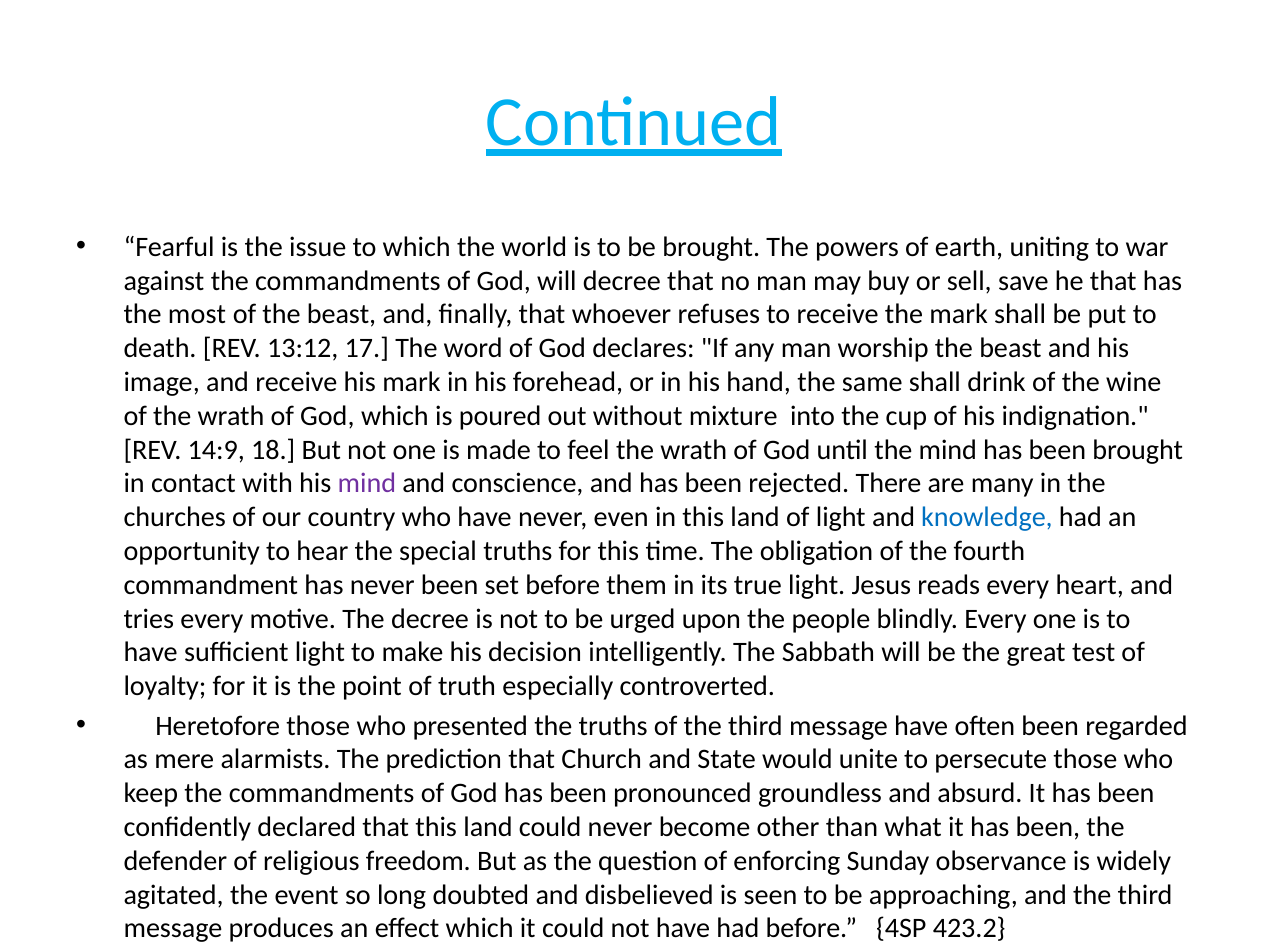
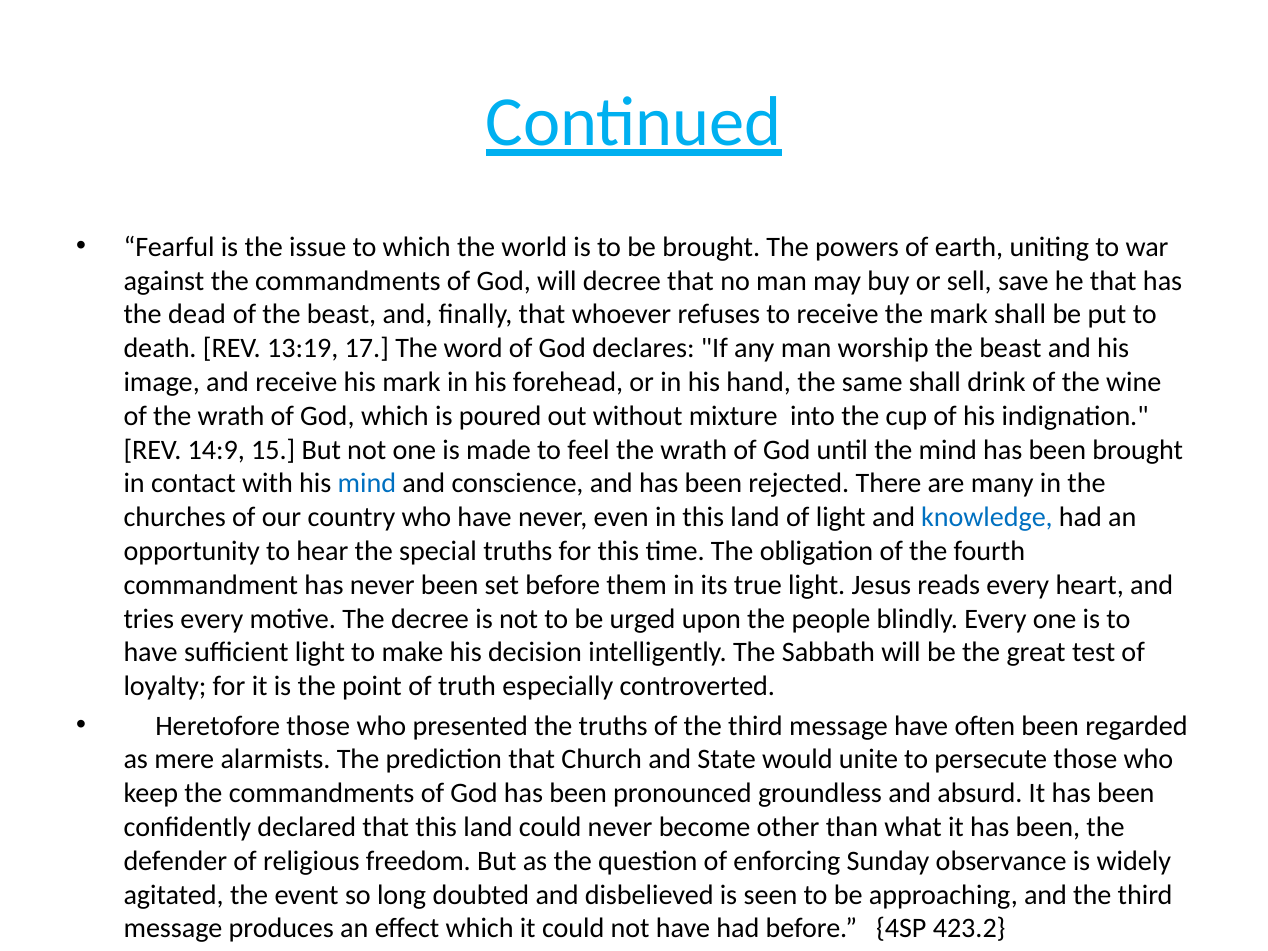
most: most -> dead (197, 315)
13:12: 13:12 -> 13:19 (303, 348)
18: 18 -> 15 (273, 450)
mind colour: purple -> blue (367, 484)
